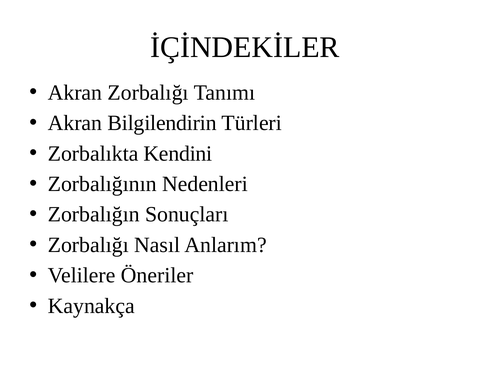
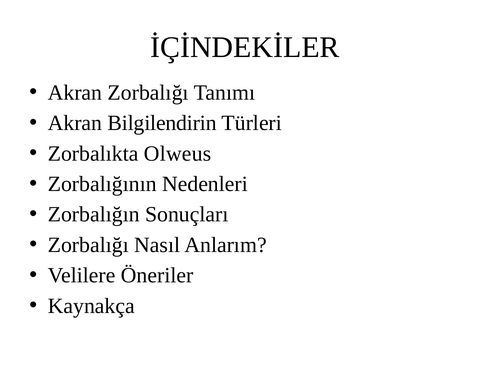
Kendini: Kendini -> Olweus (178, 154)
